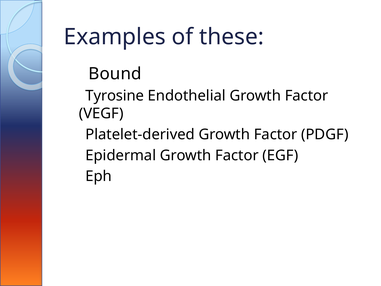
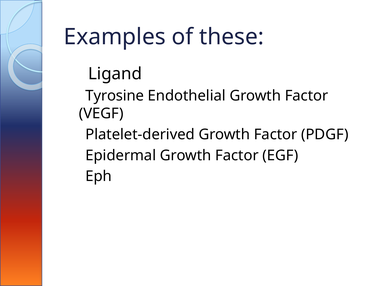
Bound: Bound -> Ligand (115, 74)
